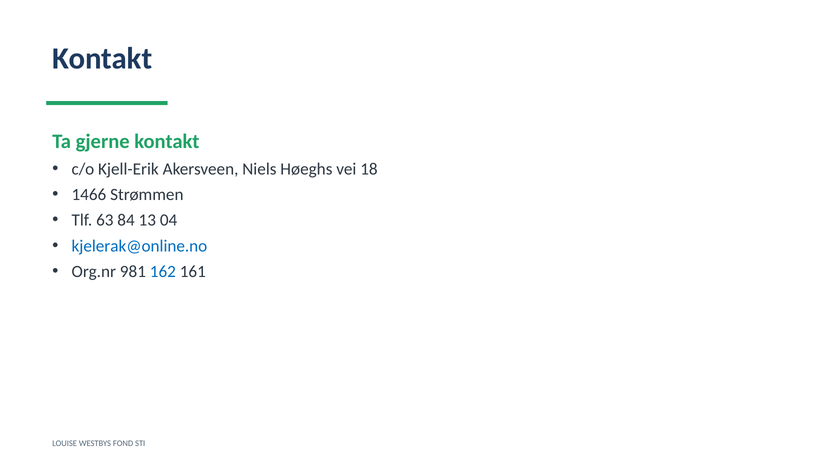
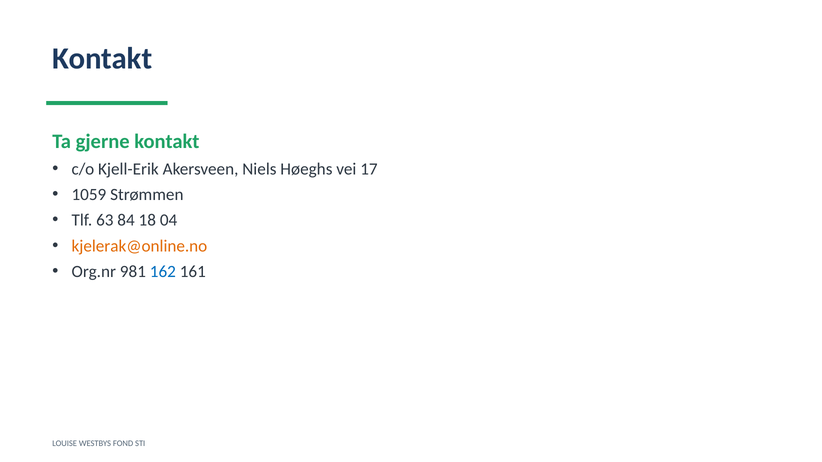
18: 18 -> 17 (369, 169)
1466: 1466 -> 1059 (89, 195)
13: 13 -> 18 (147, 220)
kjelerak@online.no colour: blue -> orange (139, 246)
